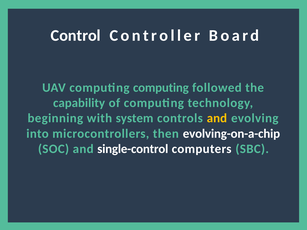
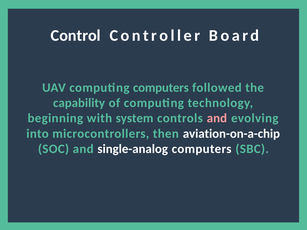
computing computing: computing -> computers (161, 88)
and colour: yellow -> pink (217, 118)
evolving-on-a-chip: evolving-on-a-chip -> aviation-on-a-chip (231, 134)
single-control: single-control -> single-analog (133, 149)
